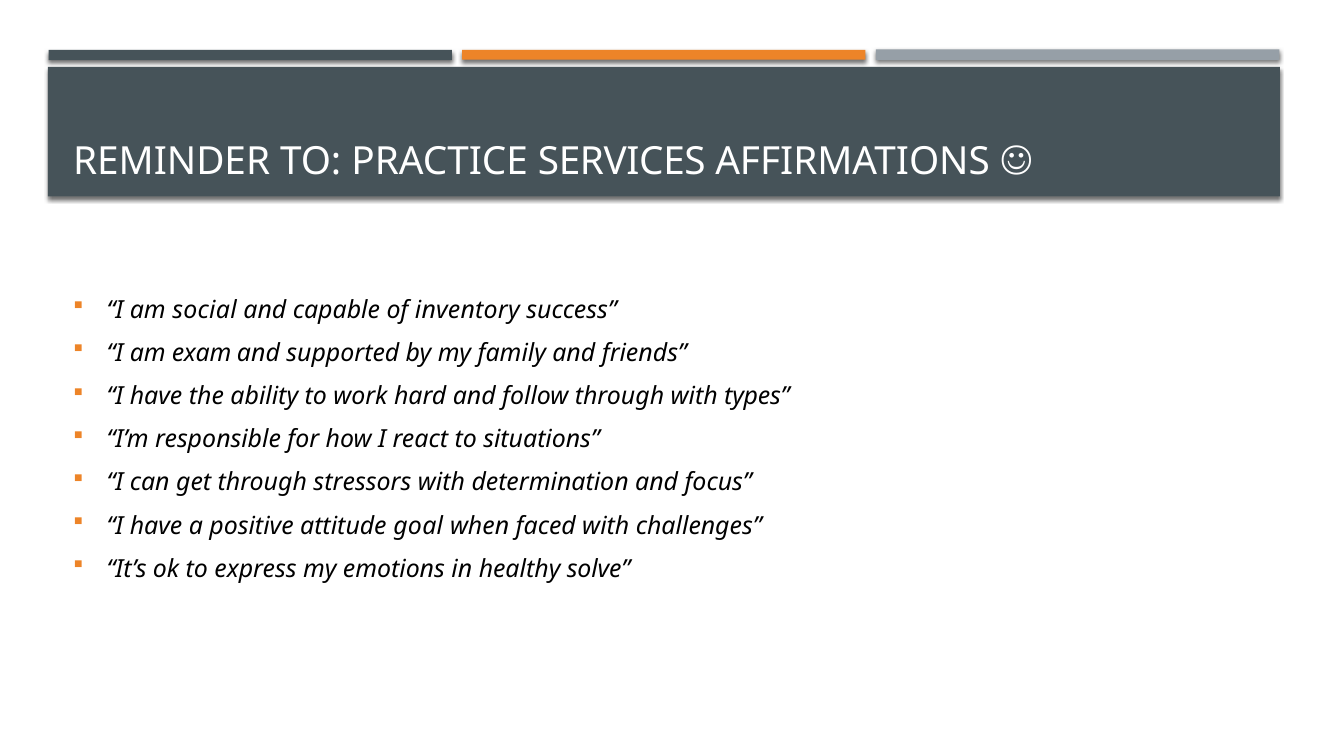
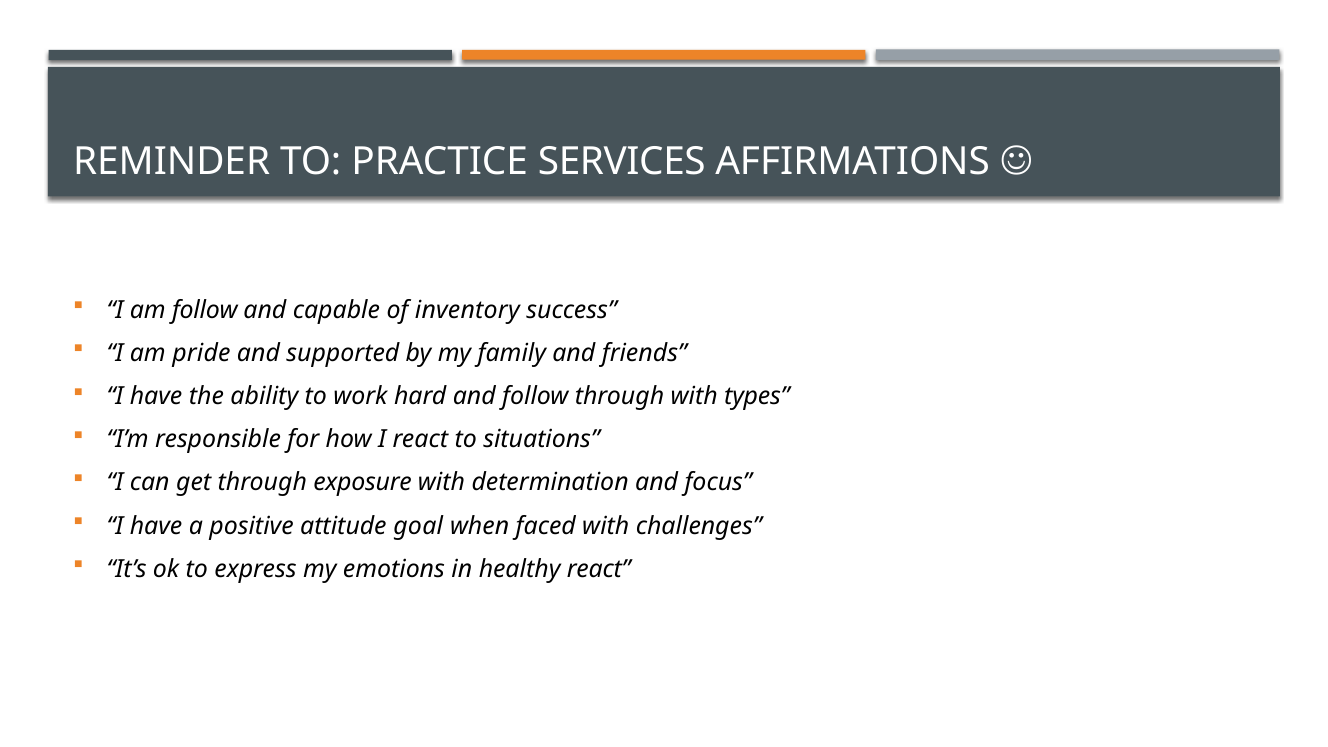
am social: social -> follow (205, 310)
exam: exam -> pride (201, 353)
stressors: stressors -> exposure (363, 483)
healthy solve: solve -> react (599, 569)
